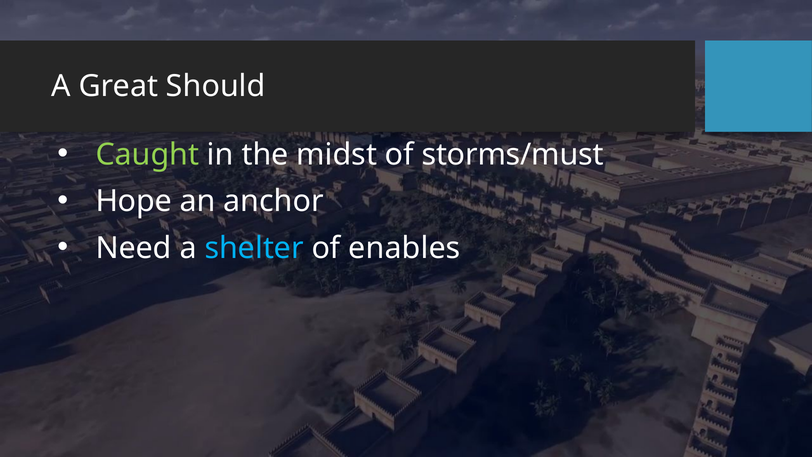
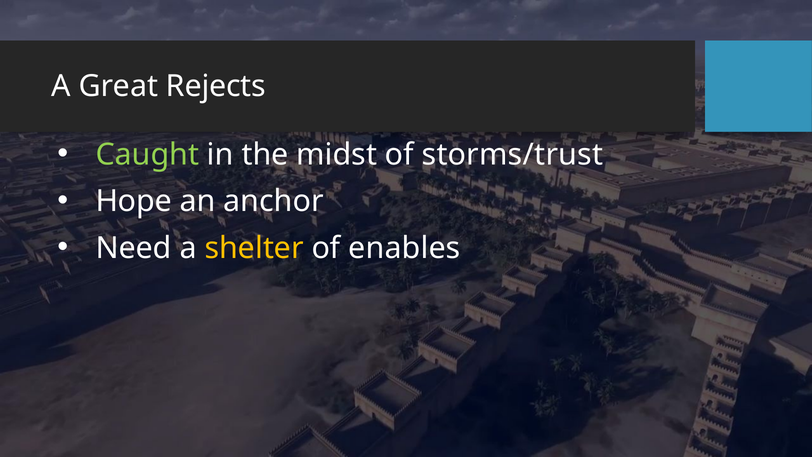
Should: Should -> Rejects (216, 86)
storms/must: storms/must -> storms/trust (512, 154)
shelter colour: light blue -> yellow (254, 248)
